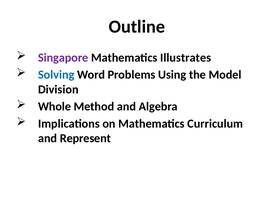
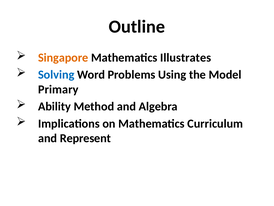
Singapore colour: purple -> orange (63, 57)
Division: Division -> Primary (58, 89)
Whole: Whole -> Ability (54, 106)
